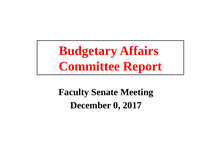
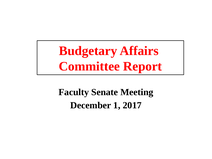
0: 0 -> 1 (117, 105)
